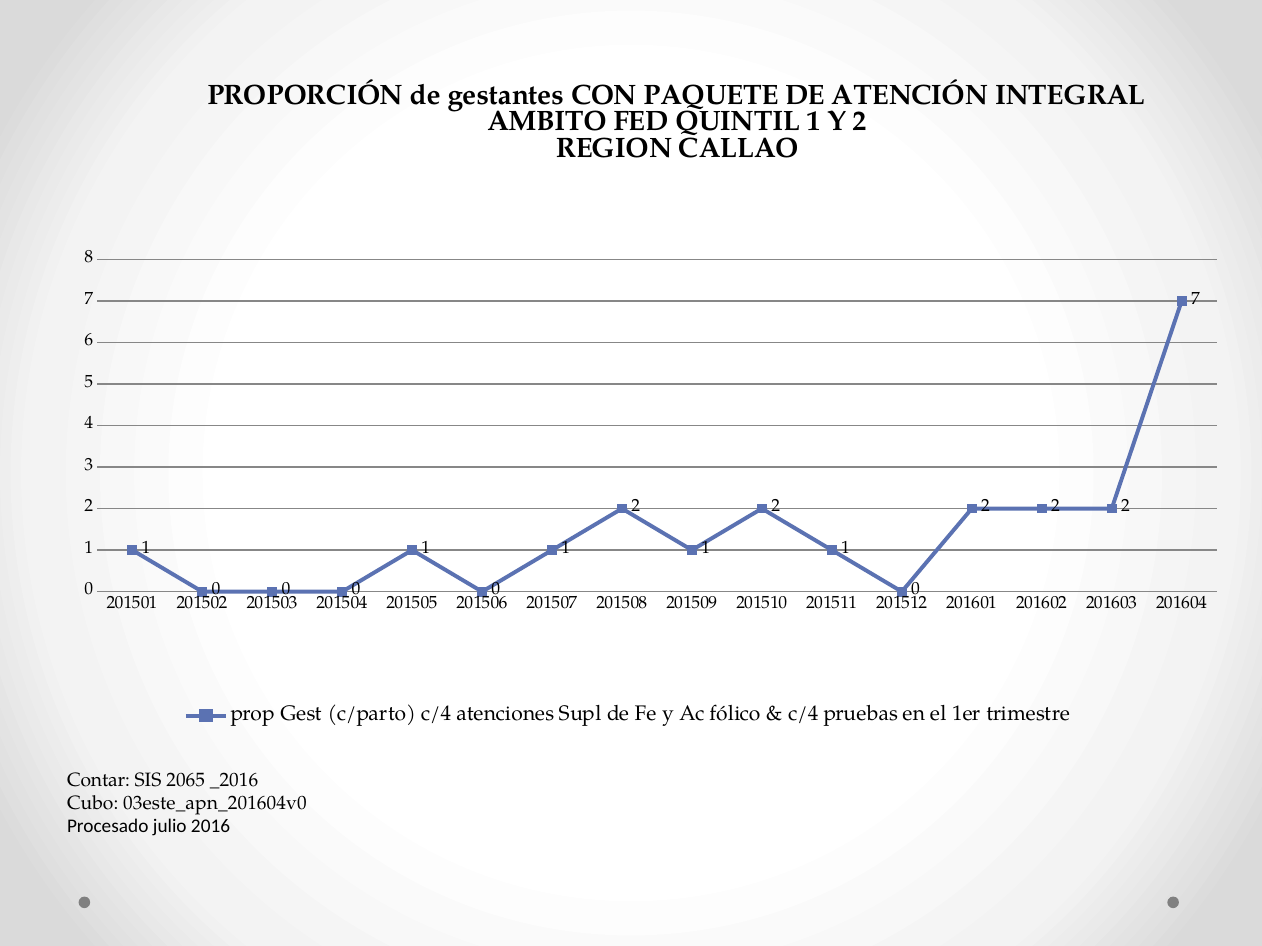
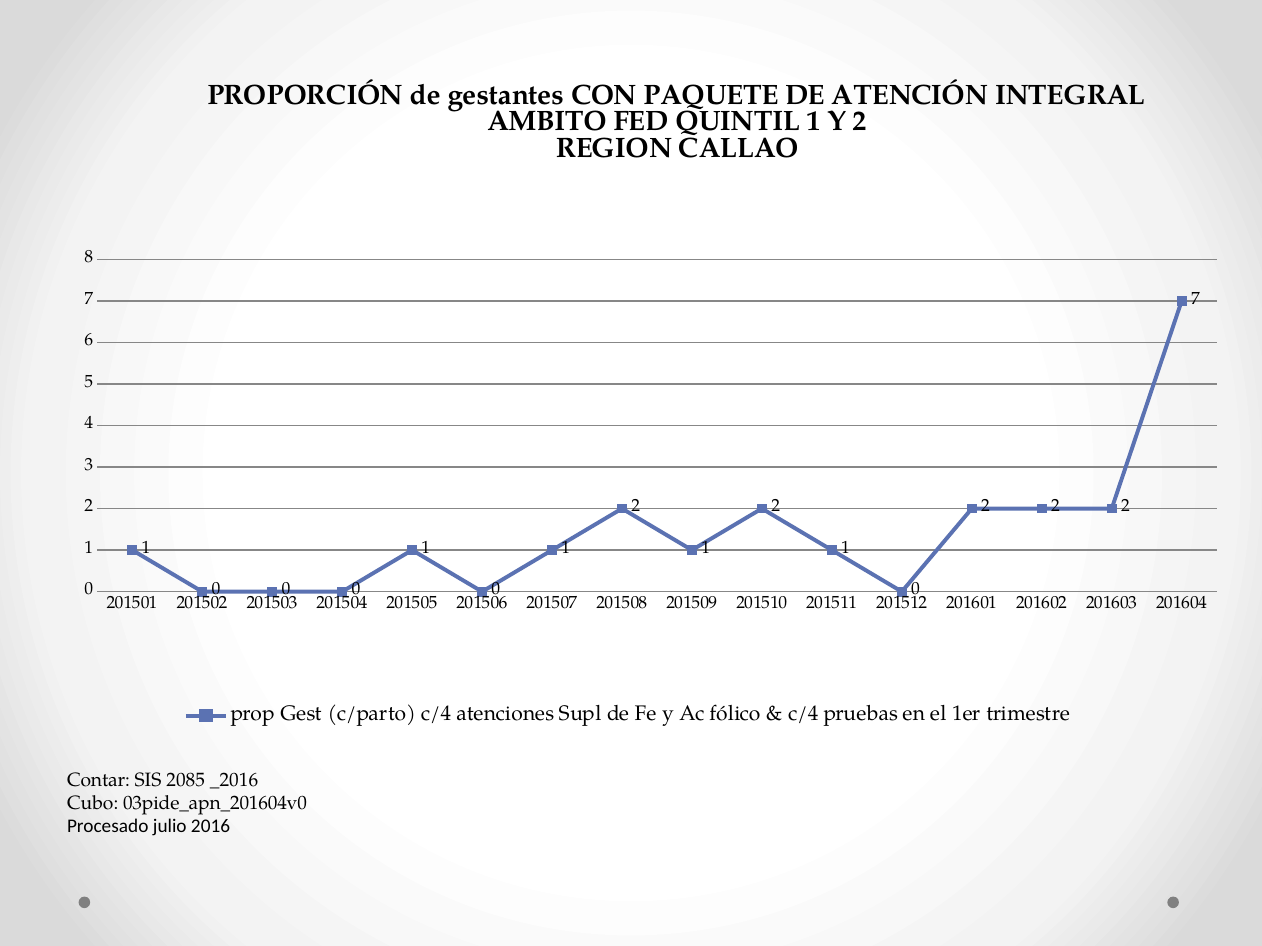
2065: 2065 -> 2085 (186, 781)
03este_apn_201604v0: 03este_apn_201604v0 -> 03pide_apn_201604v0 (215, 804)
